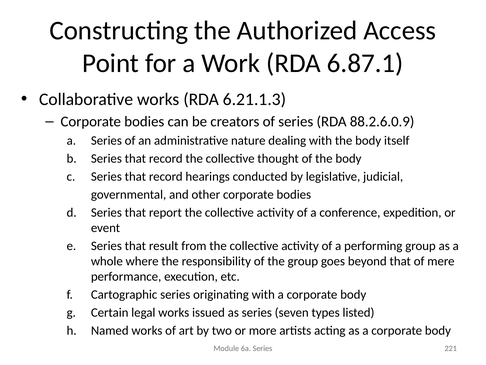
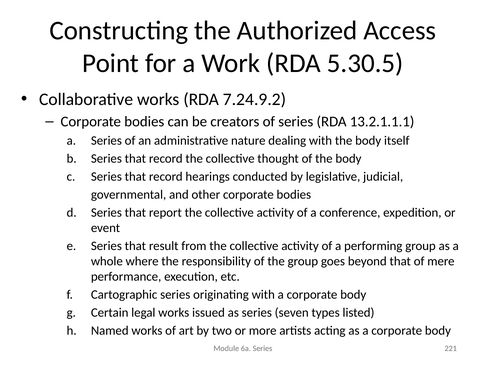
6.87.1: 6.87.1 -> 5.30.5 (365, 63)
6.21.1.3: 6.21.1.3 -> 7.24.9.2 (254, 99)
88.2.6.0.9: 88.2.6.0.9 -> 13.2.1.1.1 (382, 121)
